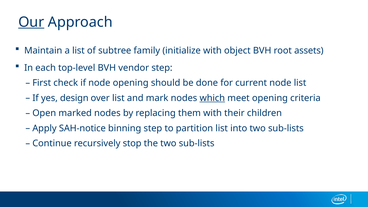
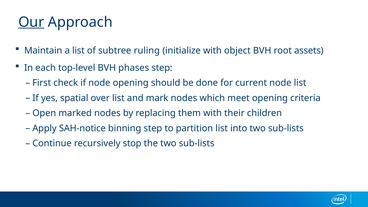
family: family -> ruling (147, 51)
vendor: vendor -> phases (134, 68)
design: design -> spatial (74, 98)
which underline: present -> none (212, 98)
